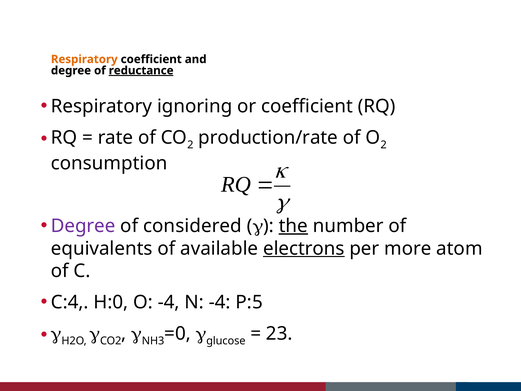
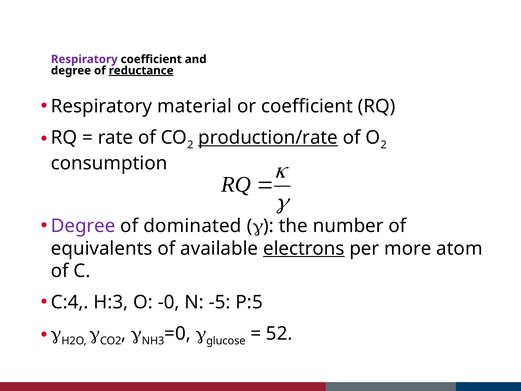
Respiratory colour: orange -> purple (84, 59)
ignoring: ignoring -> material (195, 106)
production/rate underline: none -> present (268, 138)
considered: considered -> dominated (192, 226)
the underline: present -> none (293, 226)
H:0: H:0 -> H:3 (111, 302)
O -4: -4 -> -0 (169, 302)
N -4: -4 -> -5 (220, 302)
23: 23 -> 52 (279, 333)
